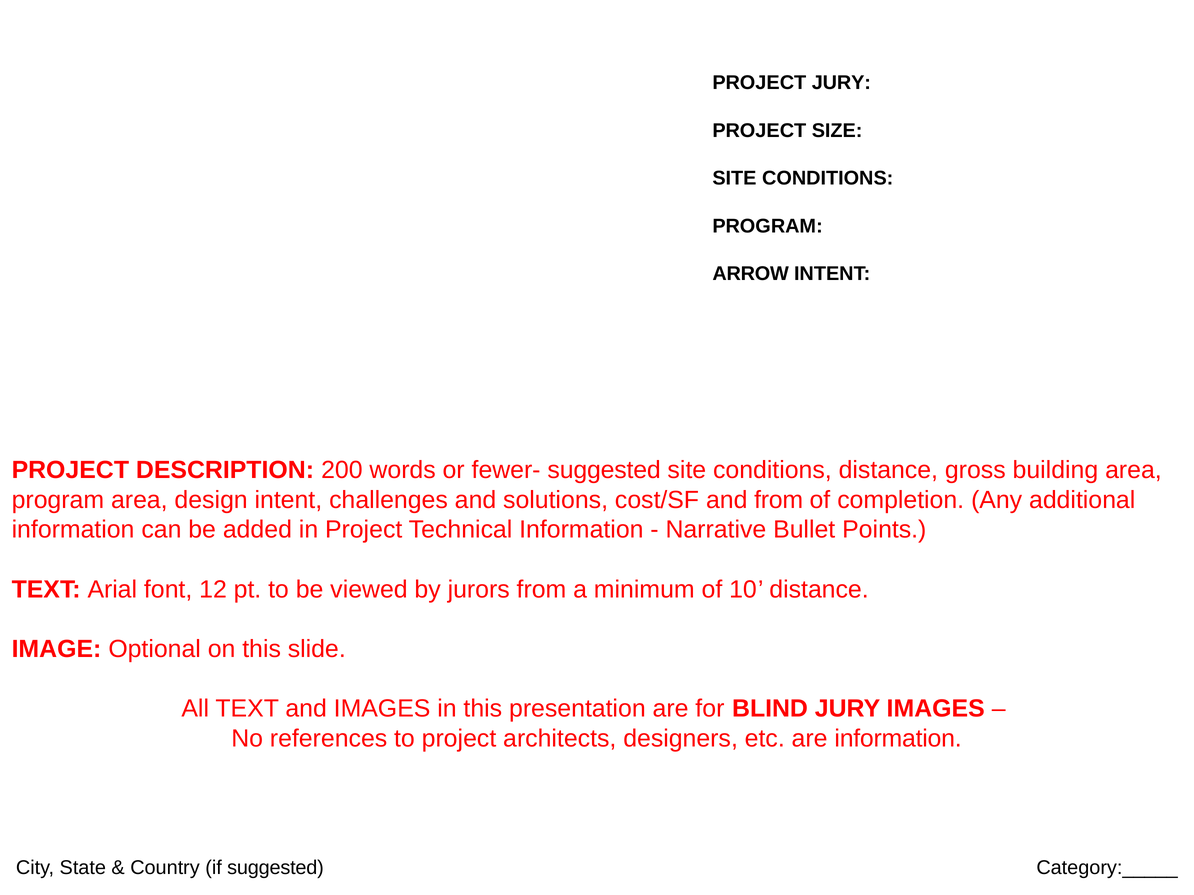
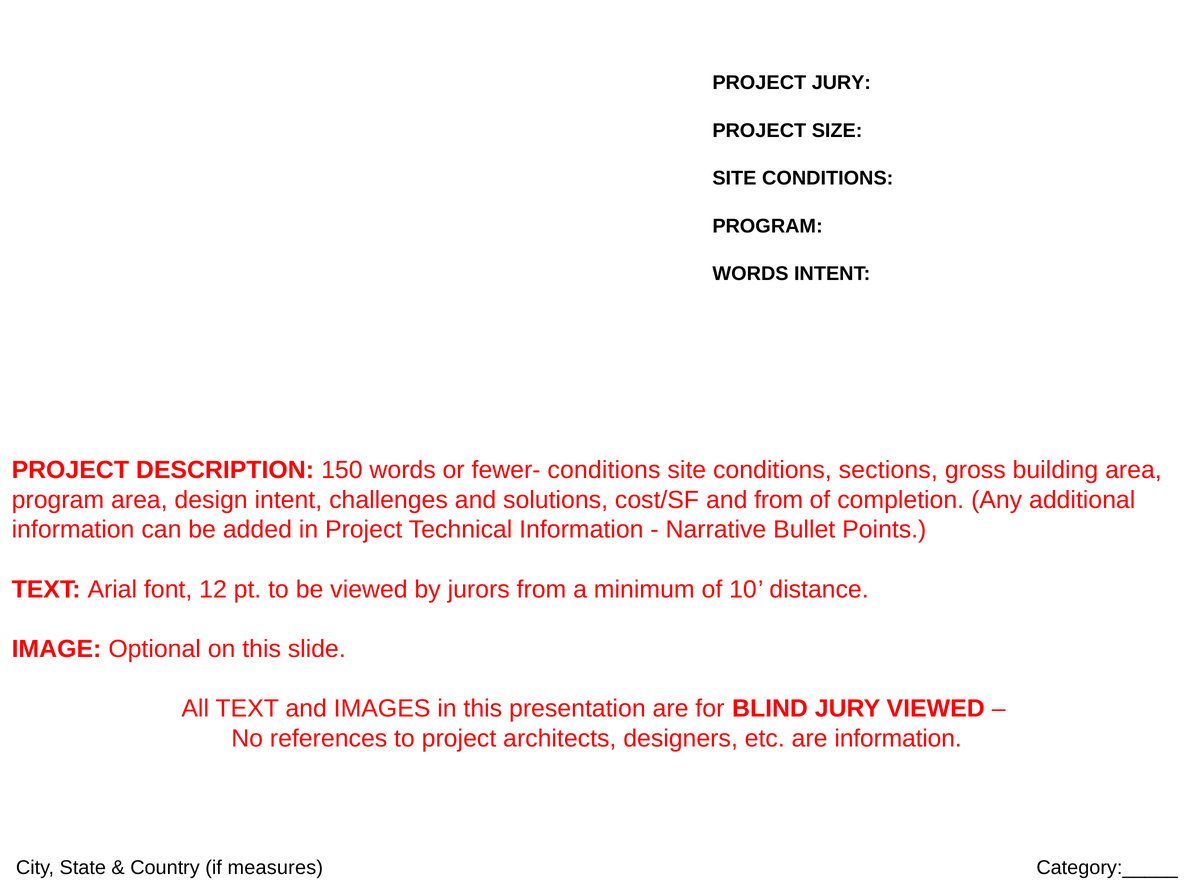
ARROW: ARROW -> WORDS (751, 274)
200: 200 -> 150 (342, 470)
fewer- suggested: suggested -> conditions (604, 470)
conditions distance: distance -> sections (888, 470)
JURY IMAGES: IMAGES -> VIEWED (936, 709)
if suggested: suggested -> measures (275, 868)
